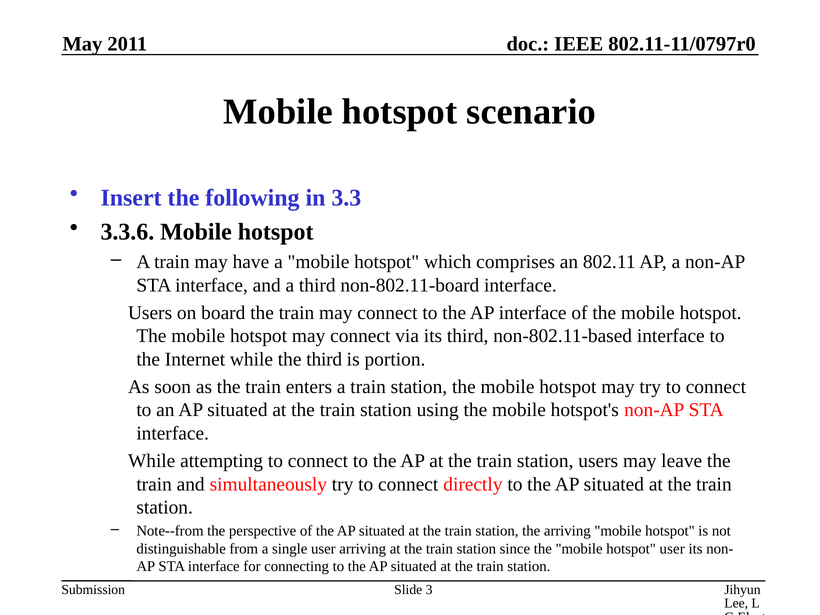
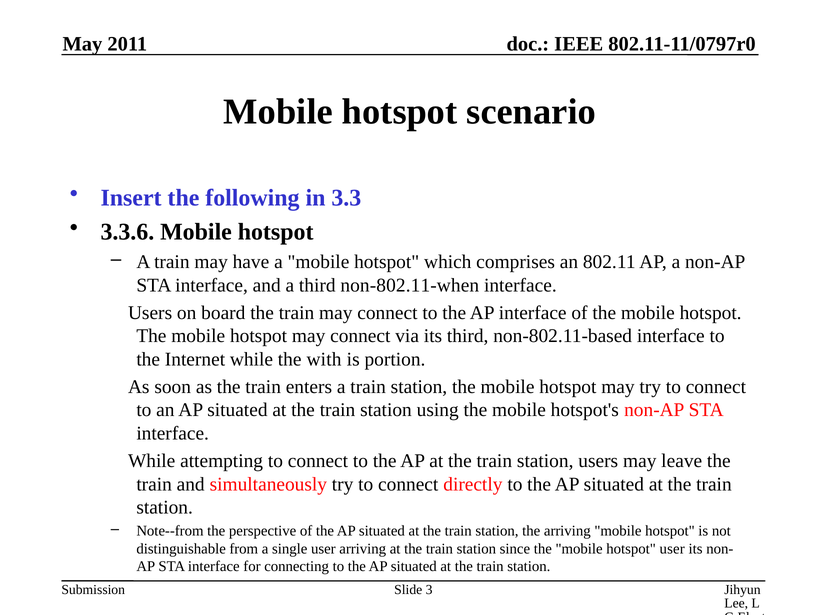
non-802.11-board: non-802.11-board -> non-802.11-when (410, 285)
the third: third -> with (324, 359)
